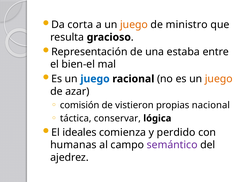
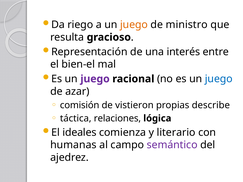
corta: corta -> riego (80, 25)
estaba: estaba -> interés (183, 52)
juego colour: blue -> purple (95, 79)
juego colour: orange -> blue (219, 79)
nacional: nacional -> describe (211, 105)
conservar: conservar -> relaciones (117, 119)
perdido: perdido -> literario (176, 133)
